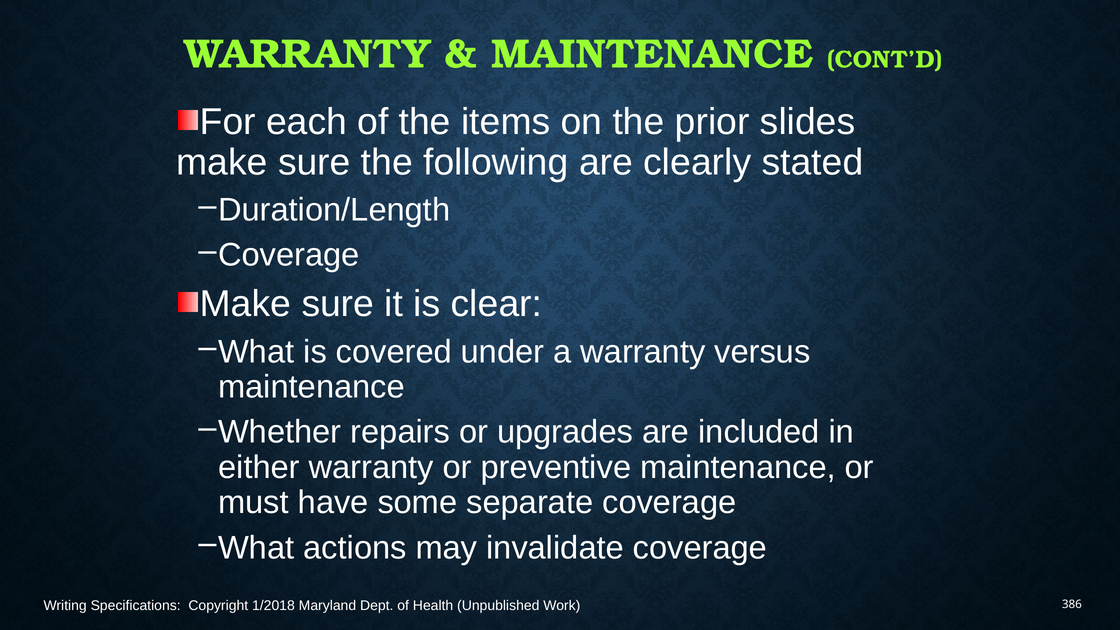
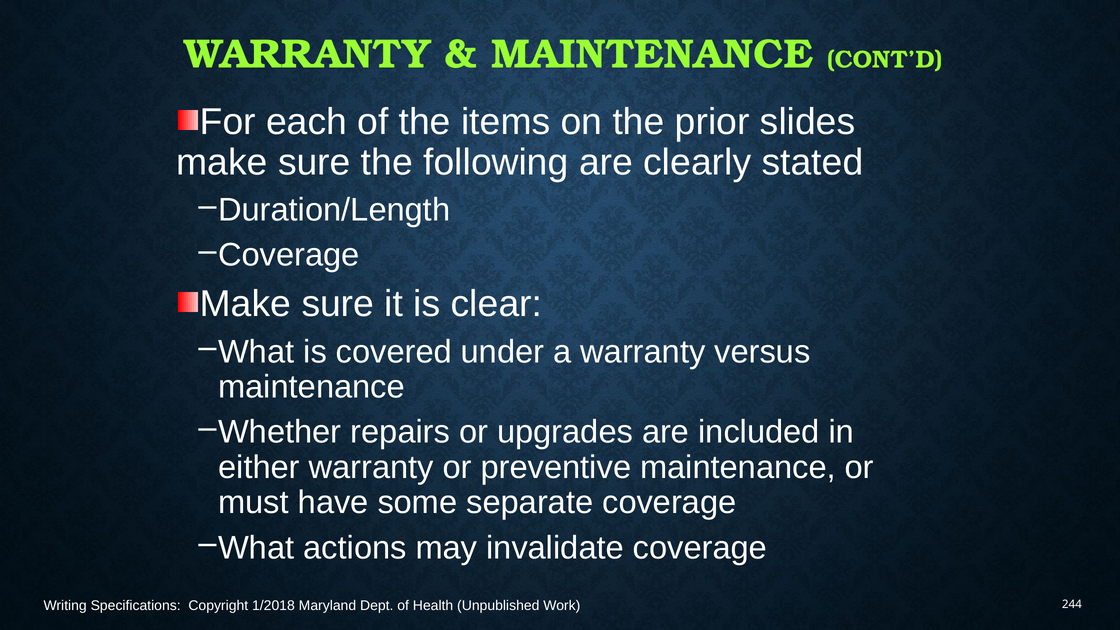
386: 386 -> 244 (1072, 605)
